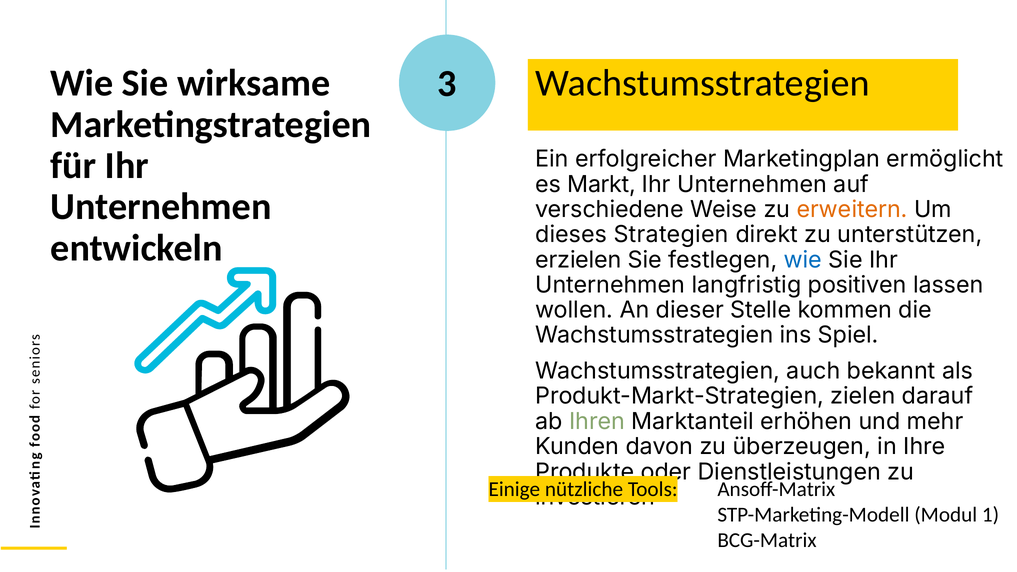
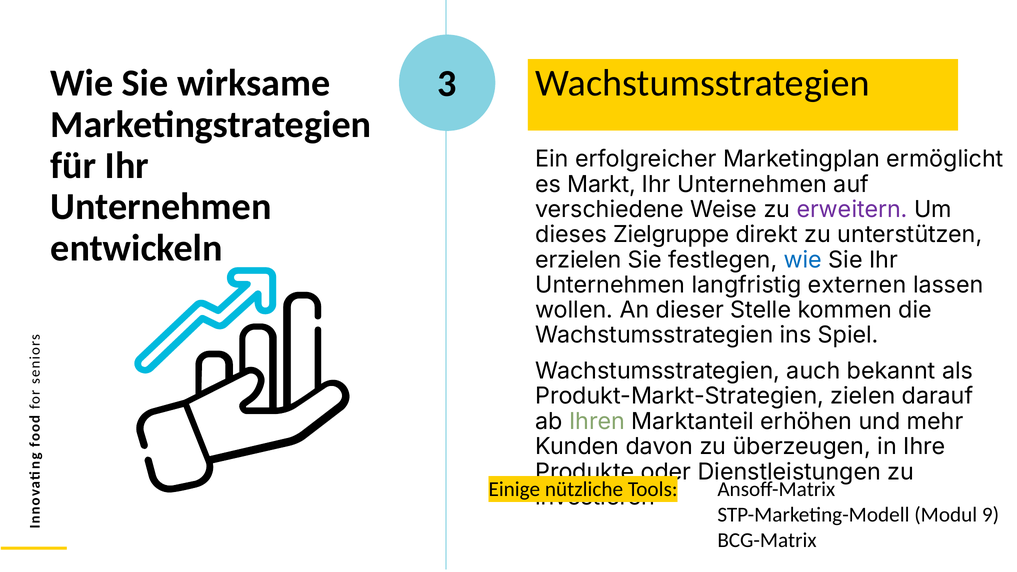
erweitern colour: orange -> purple (852, 210)
Strategien: Strategien -> Zielgruppe (671, 235)
positiven: positiven -> externen (857, 285)
1: 1 -> 9 (991, 515)
